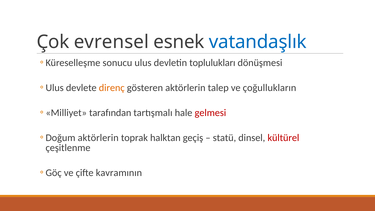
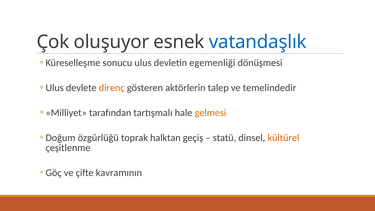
evrensel: evrensel -> oluşuyor (111, 42)
toplulukları: toplulukları -> egemenliği (212, 63)
çoğullukların: çoğullukların -> temelindedir (270, 88)
gelmesi colour: red -> orange (210, 113)
aktörlerin: aktörlerin -> özgürlüğü (98, 138)
kültürel colour: red -> orange (283, 138)
